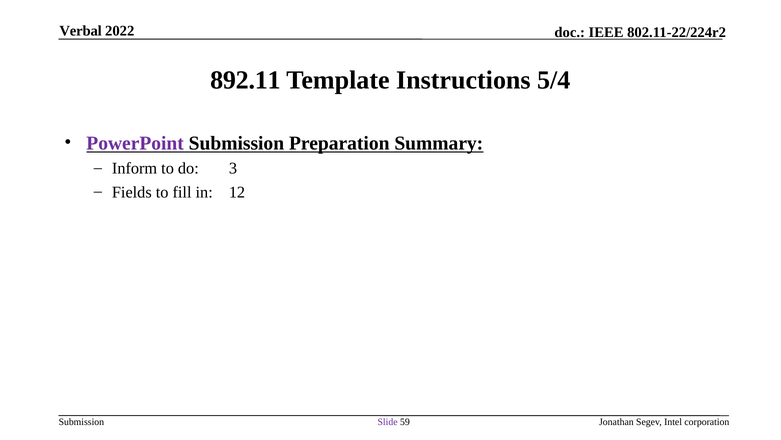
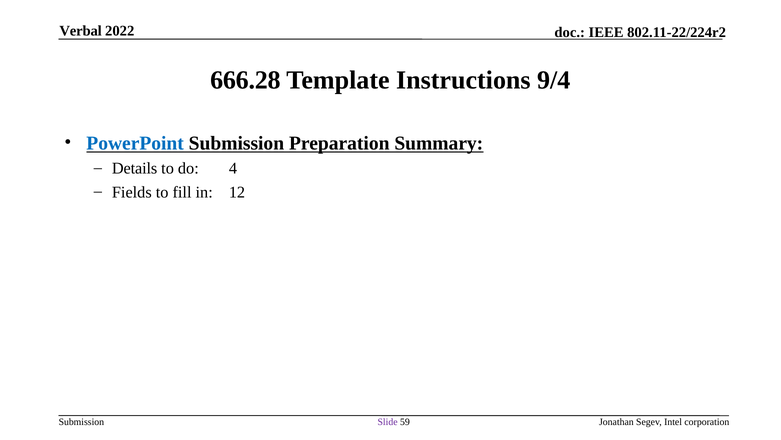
892.11: 892.11 -> 666.28 (245, 80)
5/4: 5/4 -> 9/4 (554, 80)
PowerPoint colour: purple -> blue (135, 143)
Inform: Inform -> Details (135, 168)
3: 3 -> 4 (233, 168)
